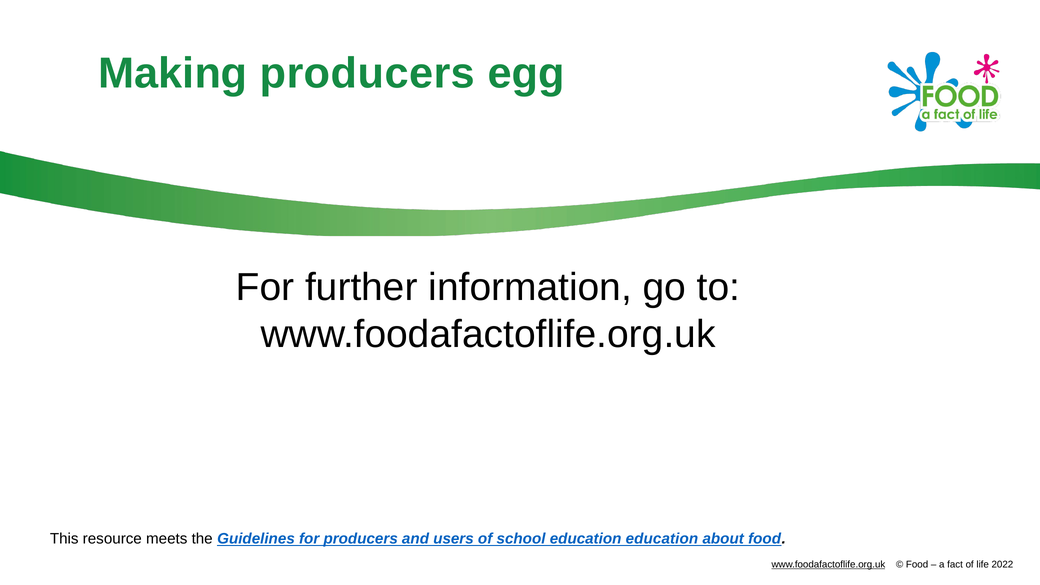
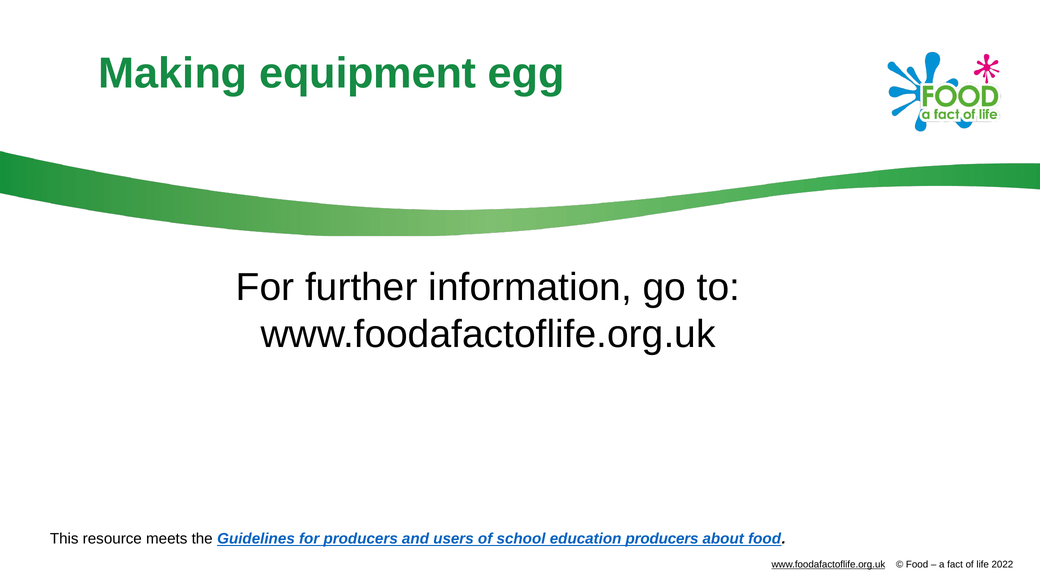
Making producers: producers -> equipment (368, 73)
education education: education -> producers (662, 539)
